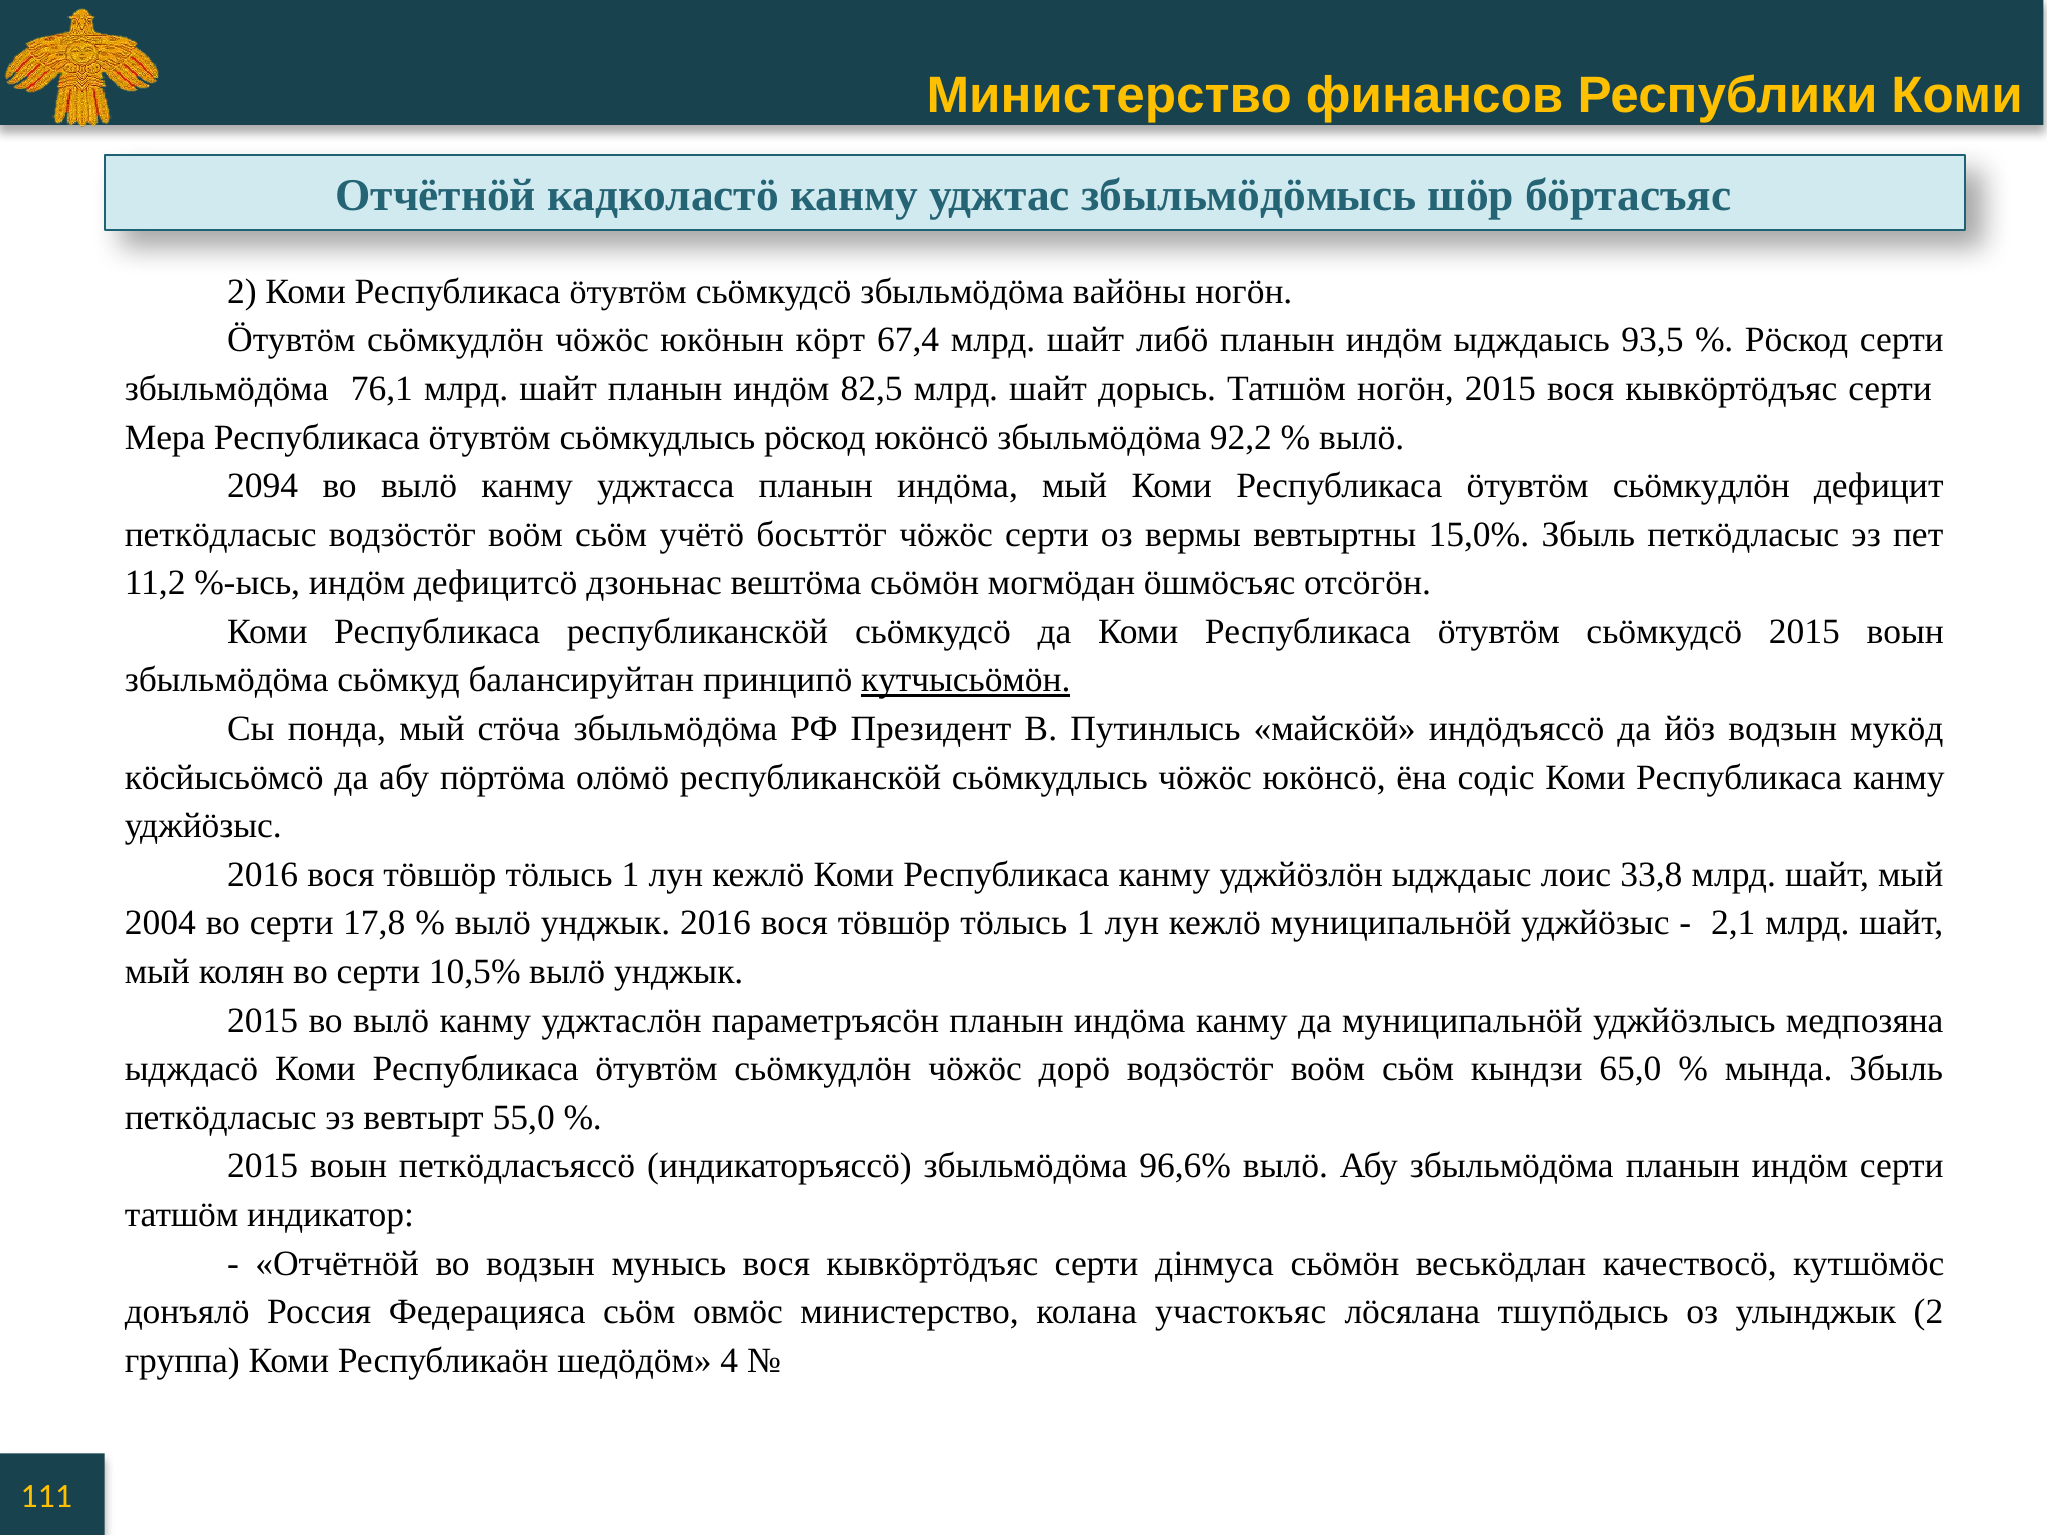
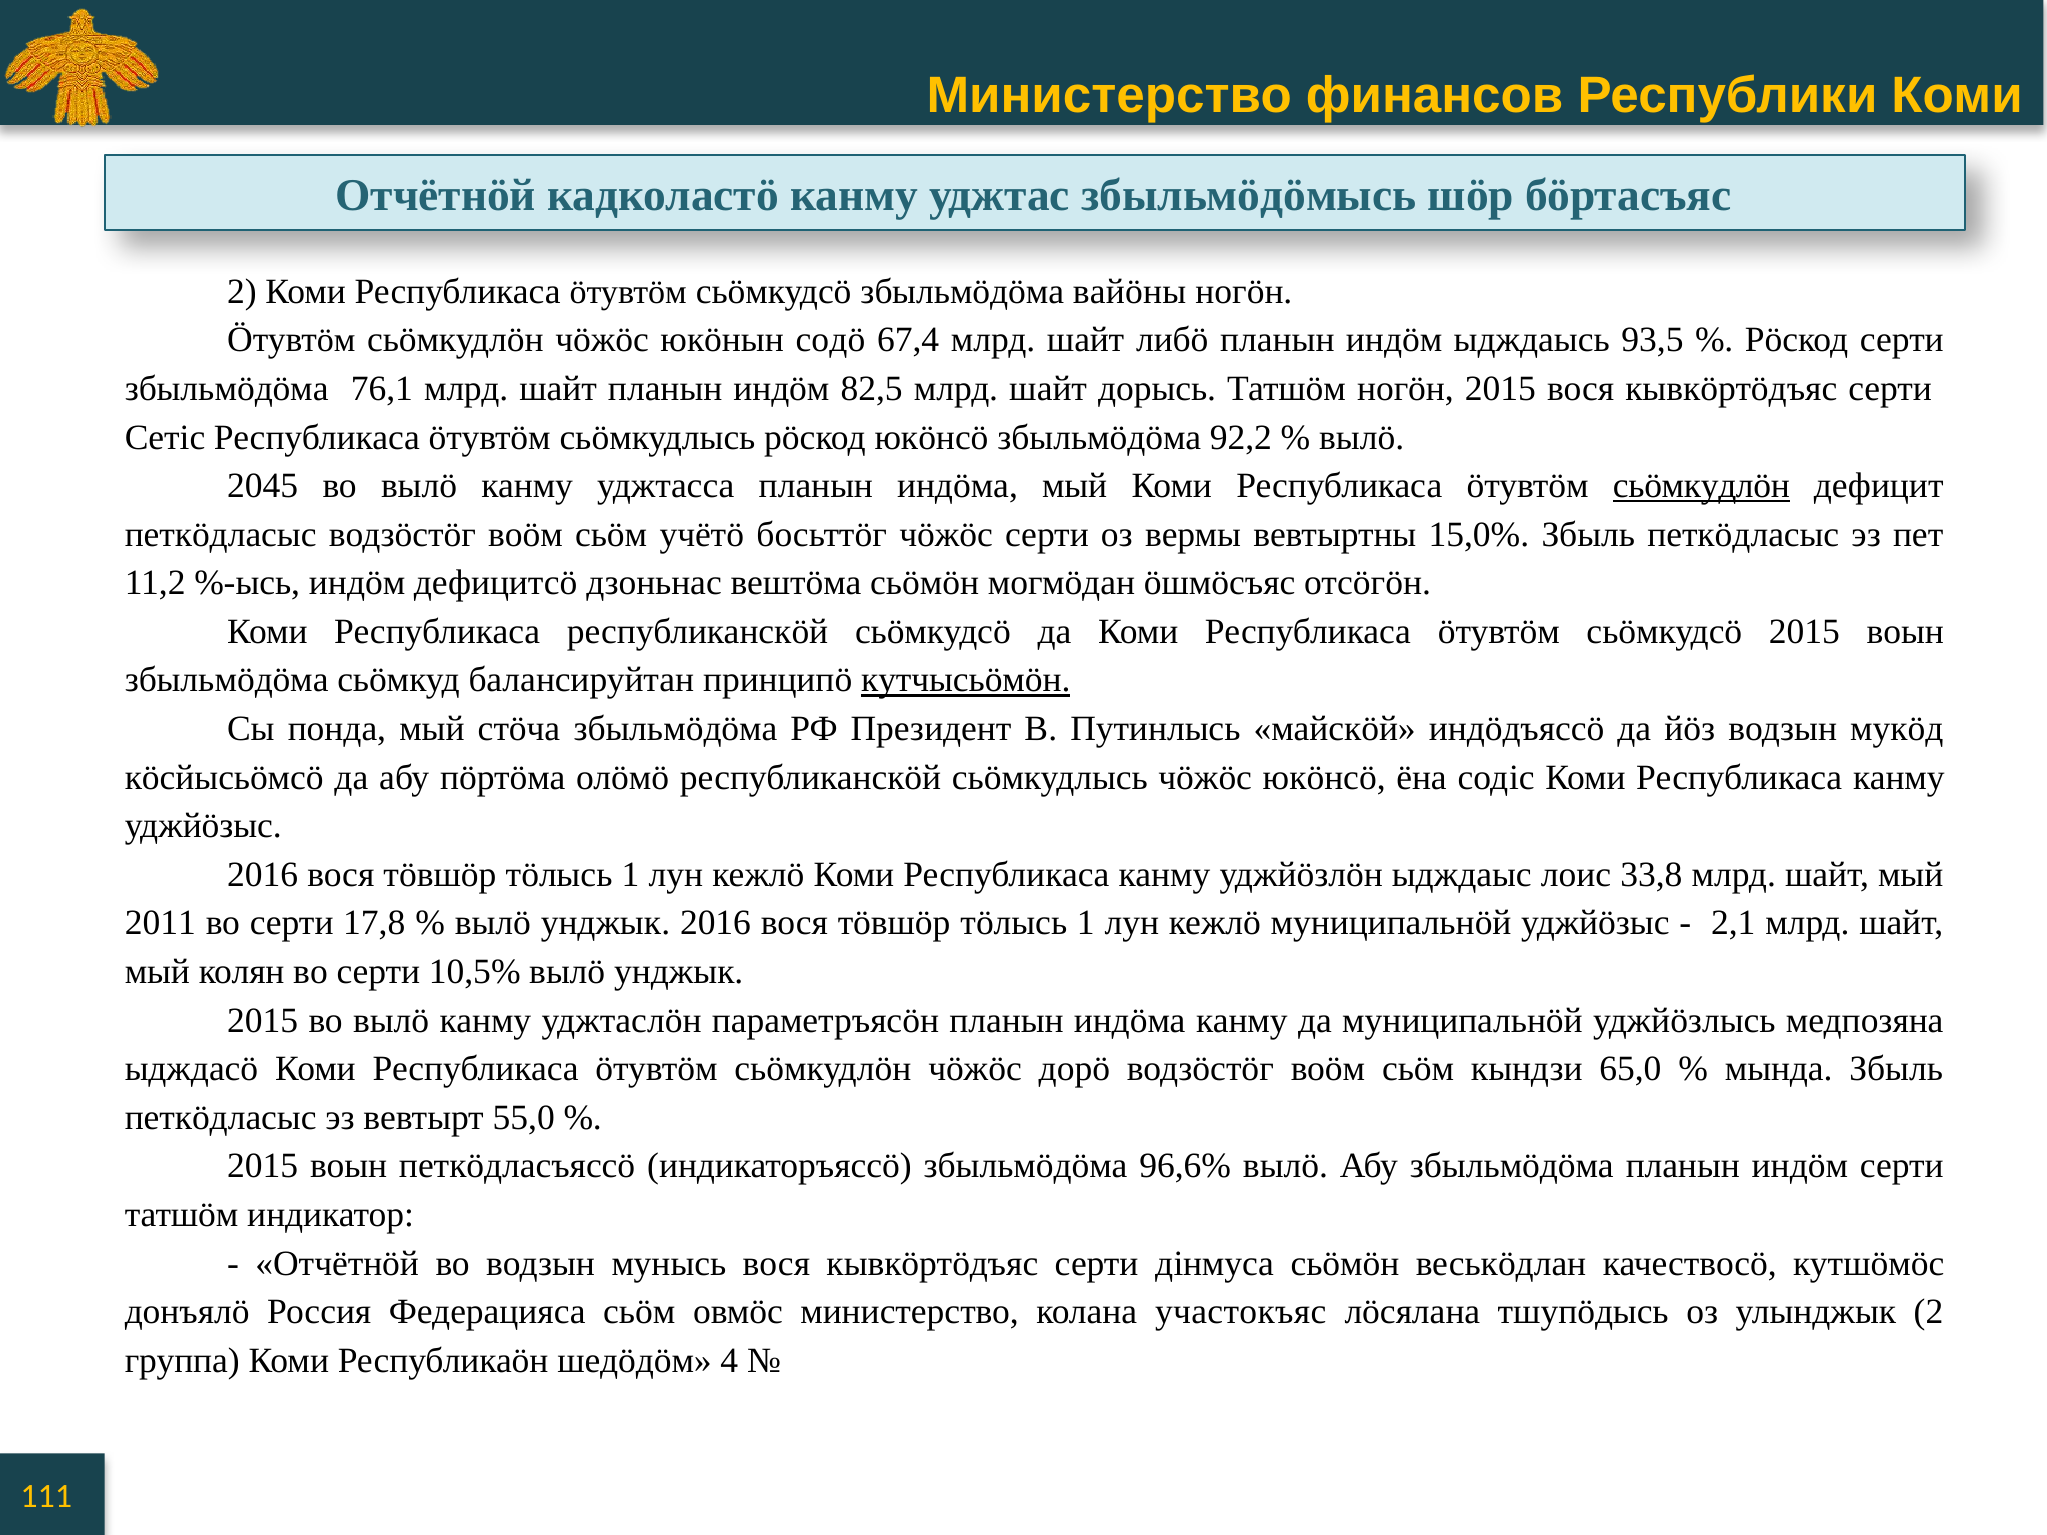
кӧрт: кӧрт -> содӧ (830, 340)
Мера: Мера -> Сетіс (165, 437)
2094: 2094 -> 2045 (263, 486)
сьӧмкудлӧн underline: none -> present (1701, 486)
2004: 2004 -> 2011 (160, 923)
